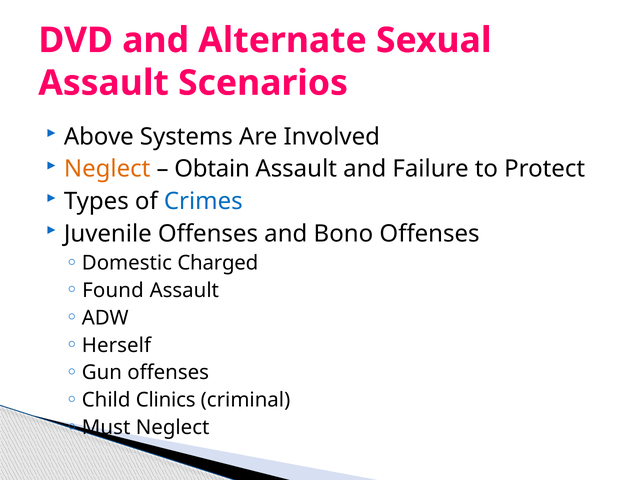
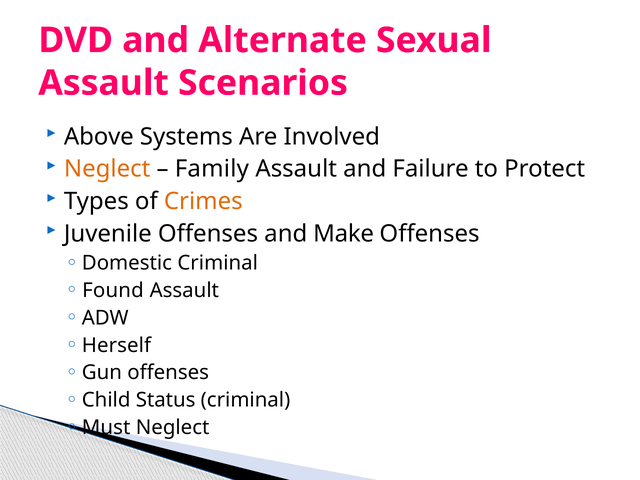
Obtain: Obtain -> Family (212, 169)
Crimes colour: blue -> orange (203, 201)
Bono: Bono -> Make (344, 234)
Domestic Charged: Charged -> Criminal (218, 263)
Clinics: Clinics -> Status (166, 400)
